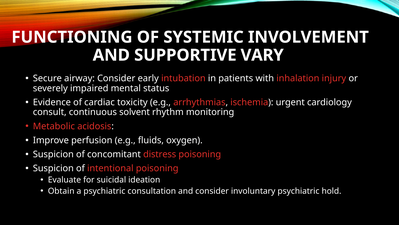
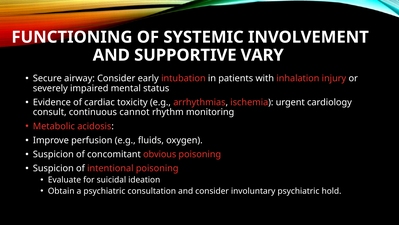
solvent: solvent -> cannot (134, 112)
distress: distress -> obvious (160, 154)
